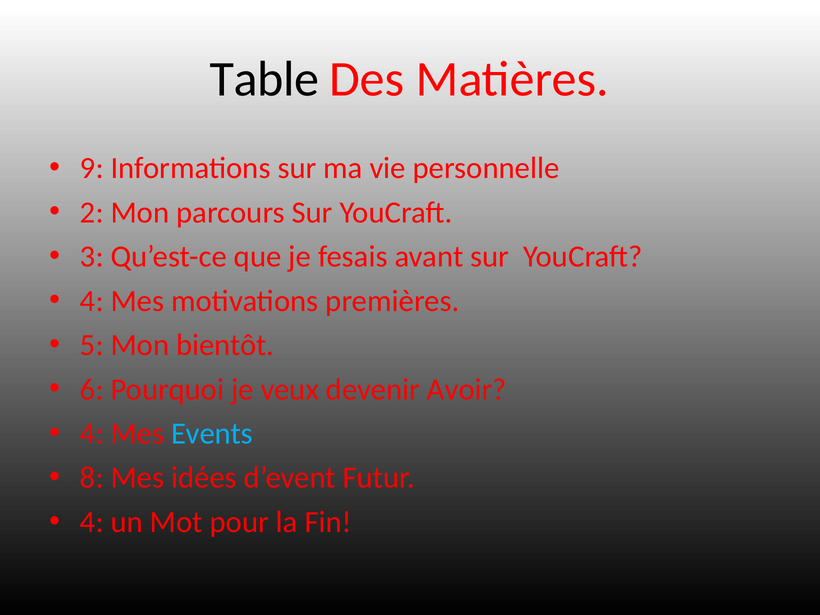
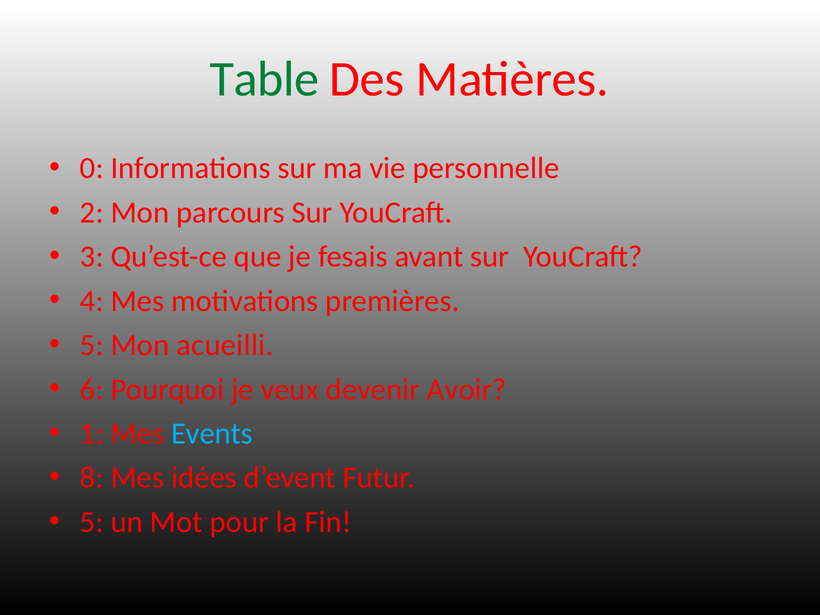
Table colour: black -> green (264, 79)
9: 9 -> 0 (92, 168)
bientôt: bientôt -> acueilli (225, 345)
4: 4 -> 1 (92, 434)
4: 4 -> 5 (92, 522)
